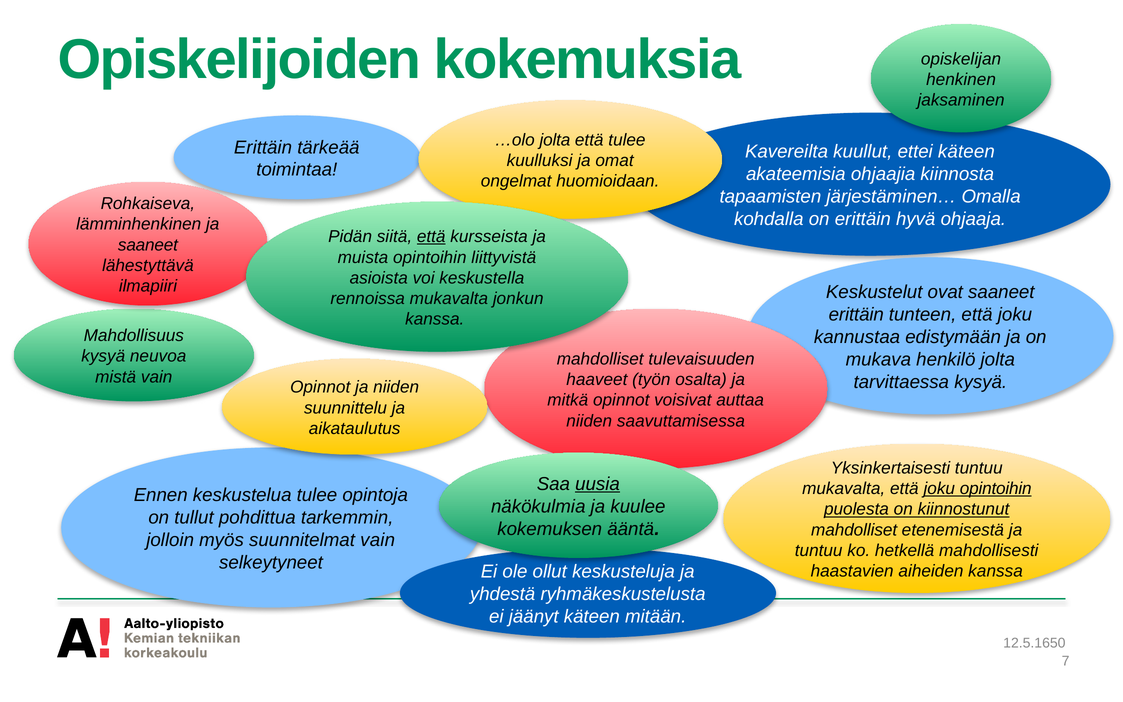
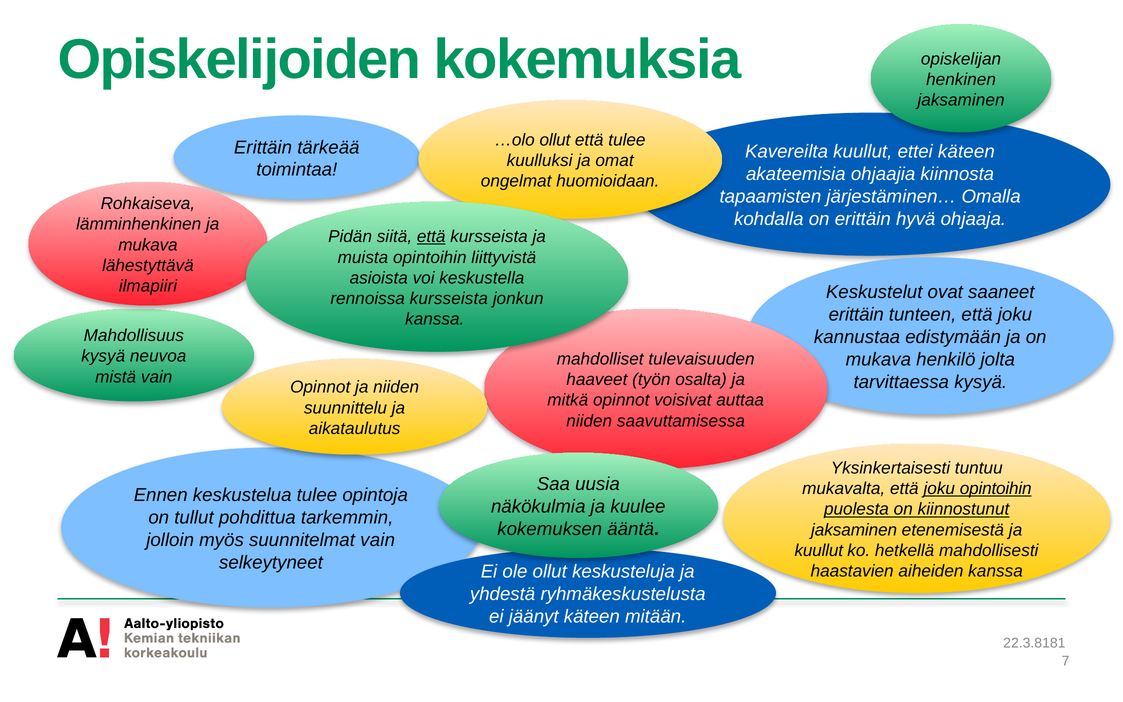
…olo jolta: jolta -> ollut (555, 140)
saaneet: saaneet -> mukava (148, 245)
rennoissa mukavalta: mukavalta -> kursseista (449, 299)
uusia underline: present -> none (598, 484)
mahdolliset: mahdolliset -> jaksaminen (854, 530)
tuntuu: tuntuu -> kuullut (819, 550)
12.5.1650: 12.5.1650 -> 22.3.8181 (1034, 643)
